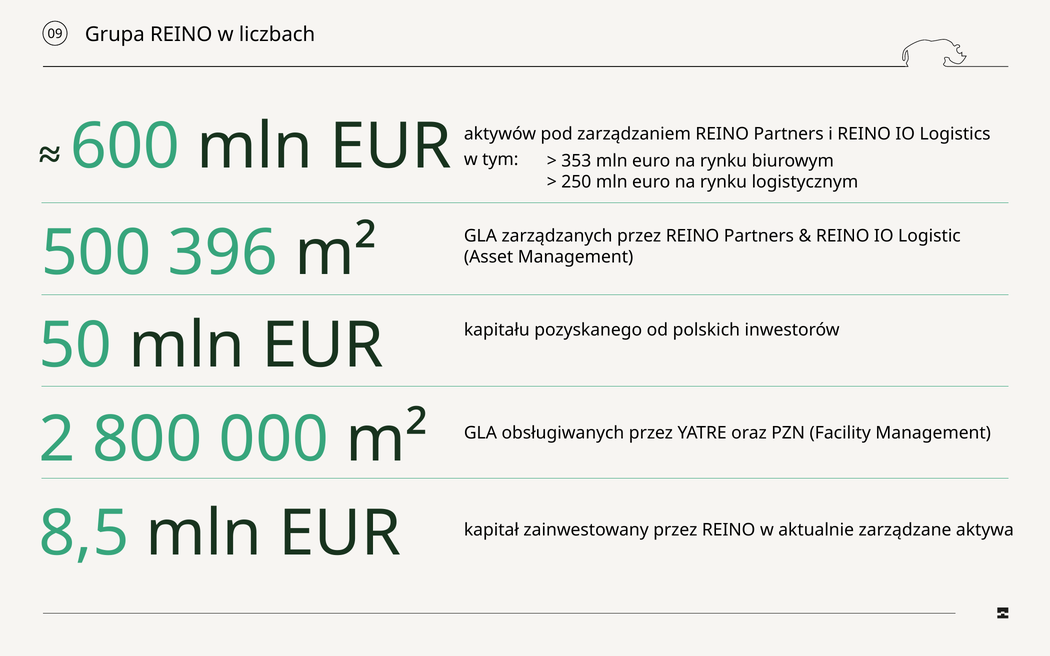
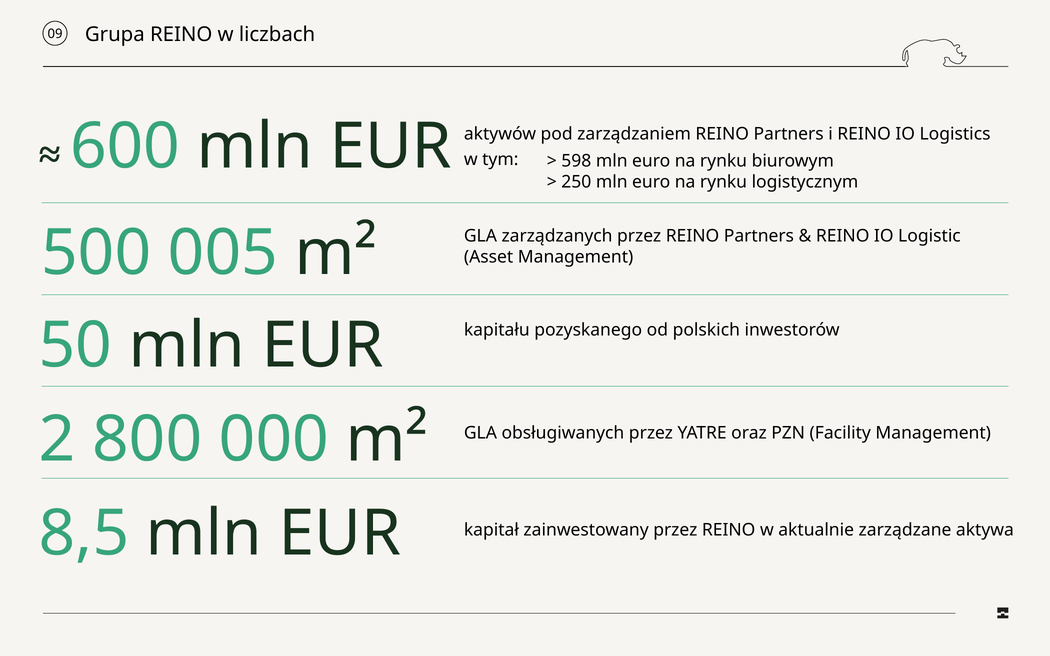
353: 353 -> 598 (576, 161)
396: 396 -> 005 (223, 253)
